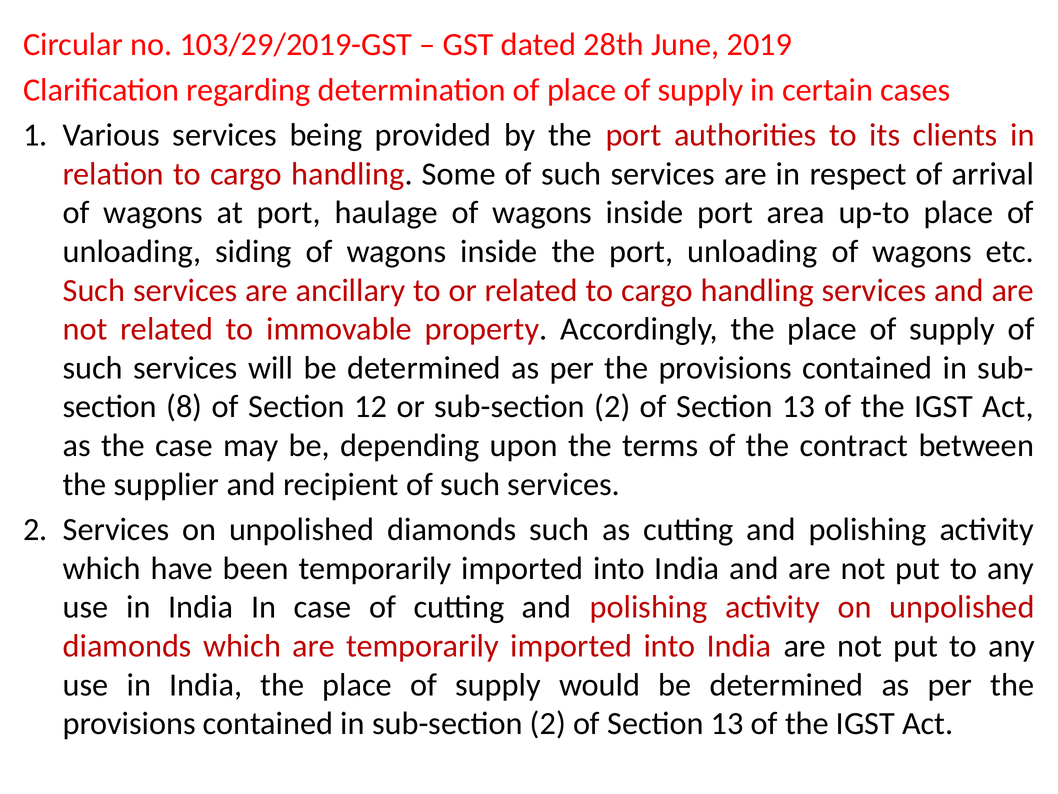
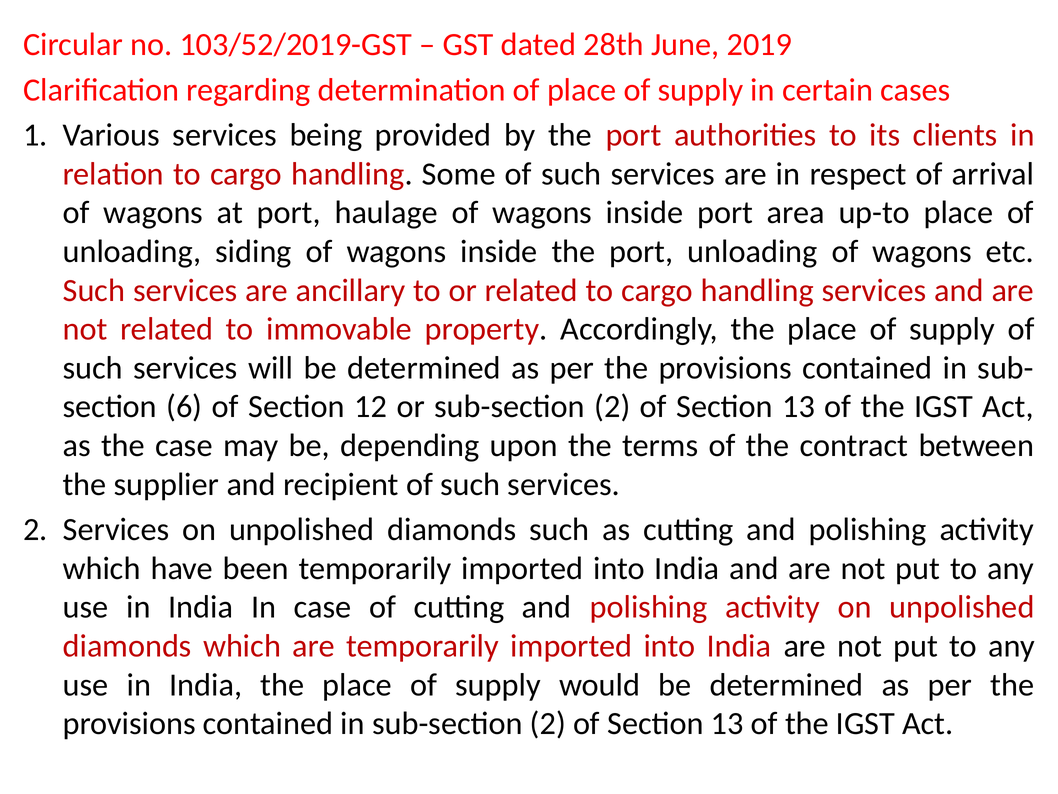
103/29/2019-GST: 103/29/2019-GST -> 103/52/2019-GST (296, 45)
8: 8 -> 6 (184, 406)
